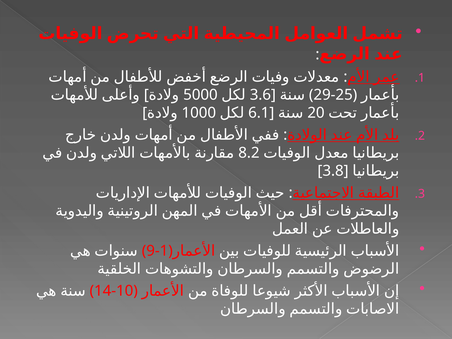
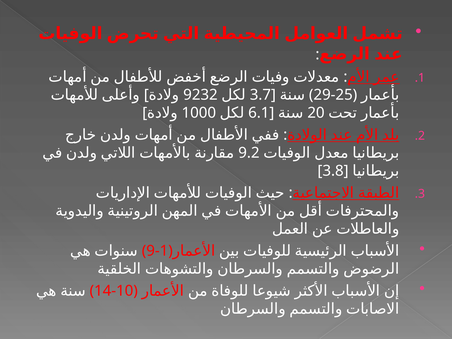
5000: 5000 -> 9232 (200, 95)
3.6: 3.6 -> 3.7 (260, 95)
8.2: 8.2 -> 9.2 (249, 153)
